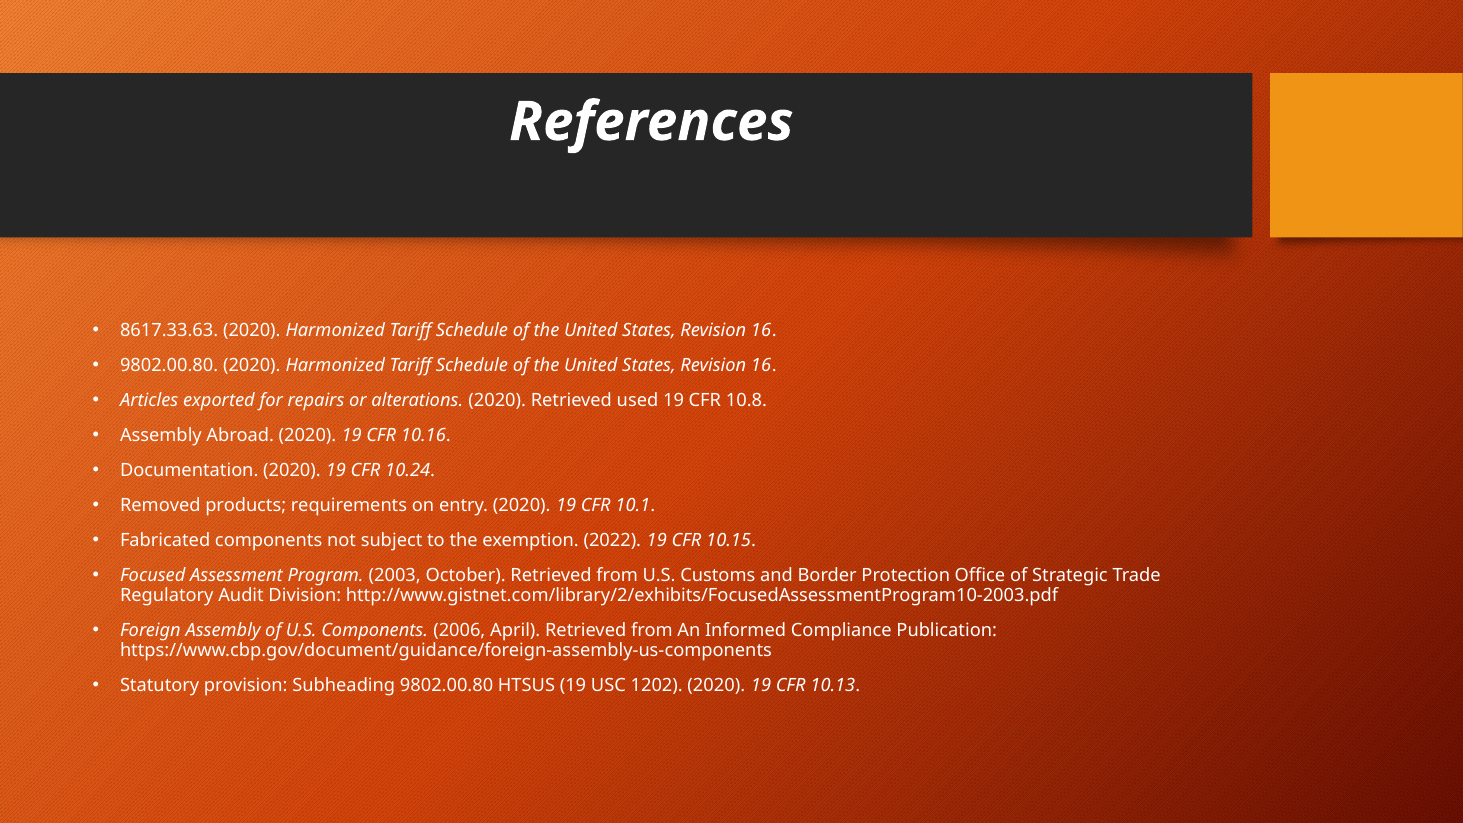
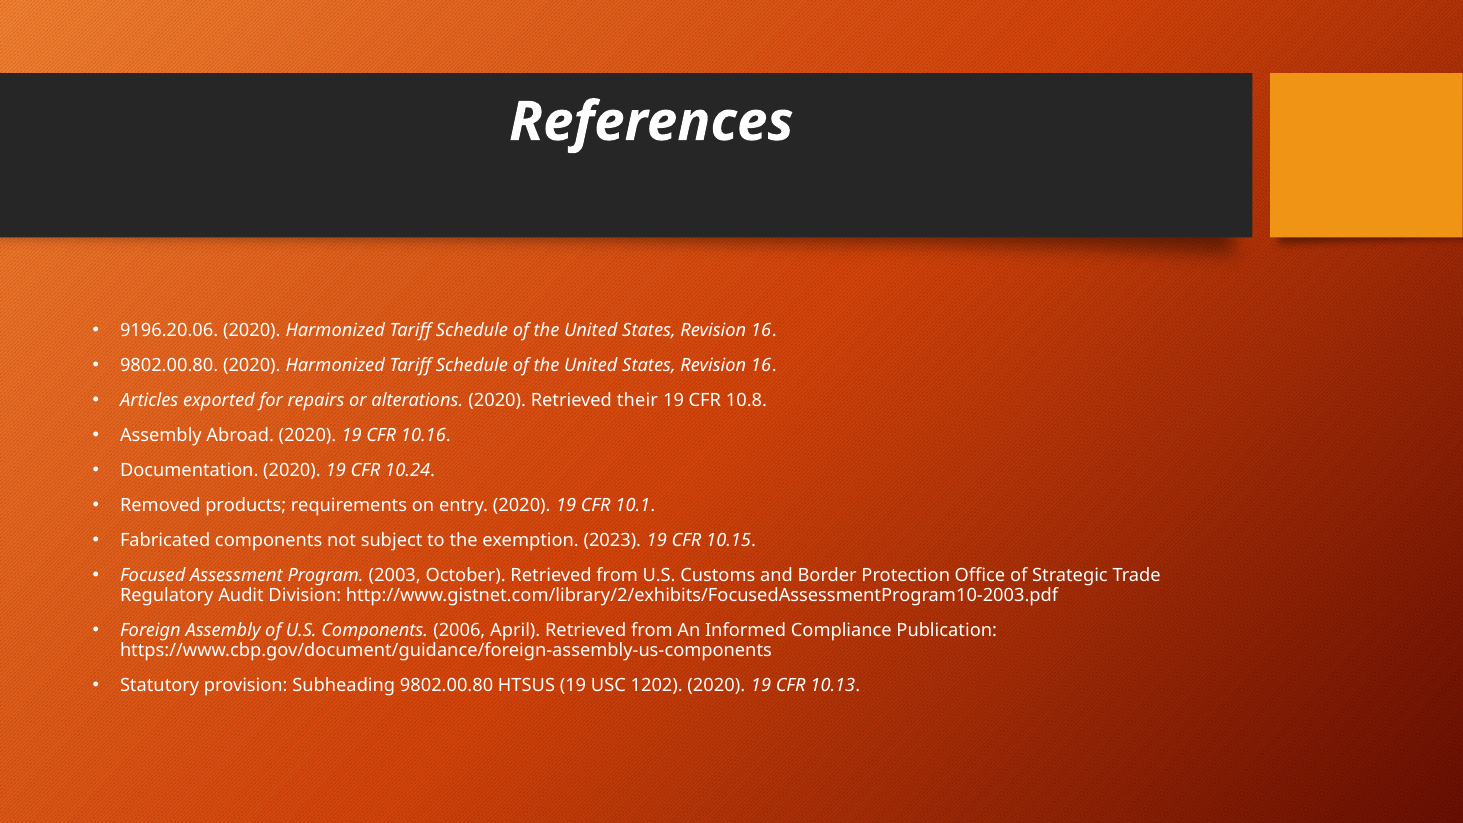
8617.33.63: 8617.33.63 -> 9196.20.06 (169, 331)
used: used -> their (637, 401)
2022: 2022 -> 2023 (612, 541)
